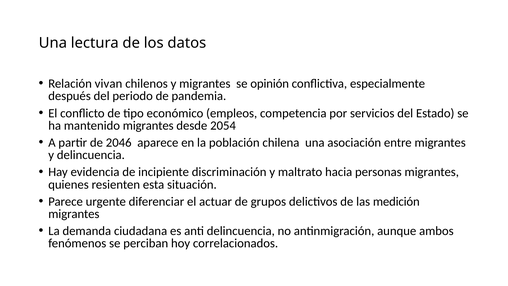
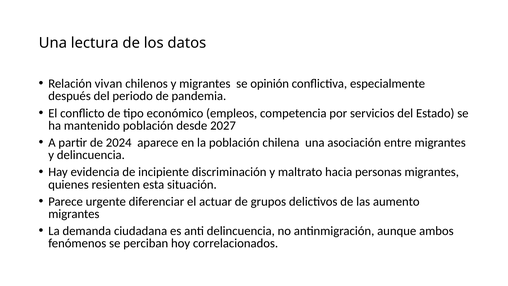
mantenido migrantes: migrantes -> población (148, 125)
2054: 2054 -> 2027 (223, 125)
2046: 2046 -> 2024 (119, 143)
medición: medición -> aumento (396, 201)
